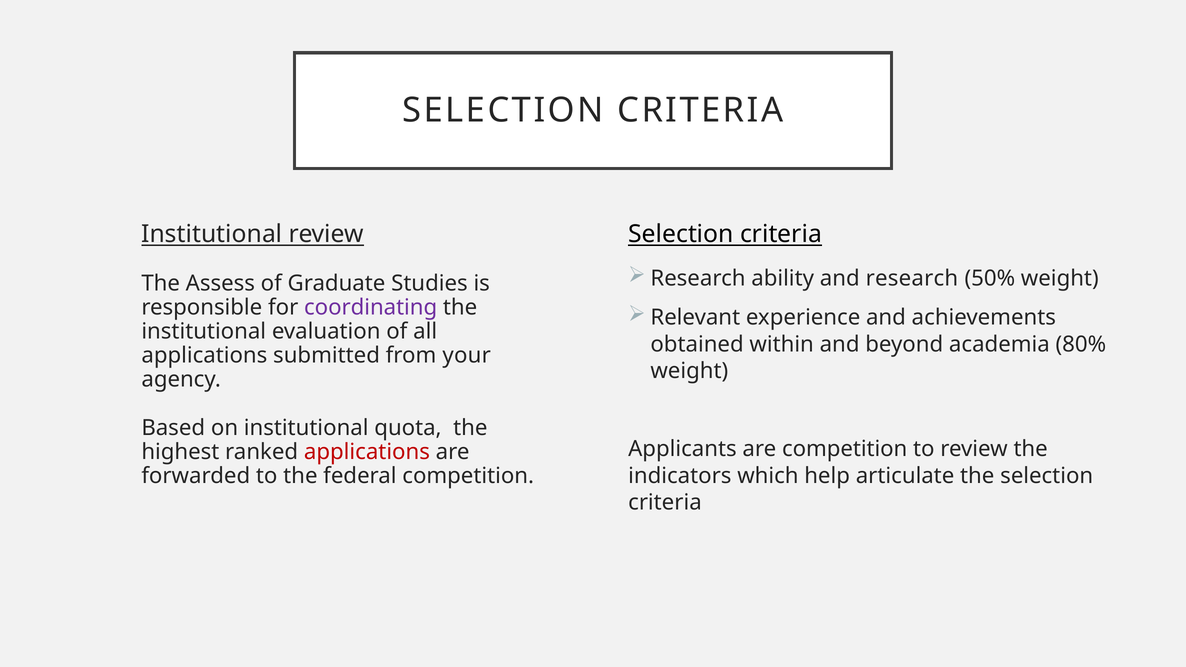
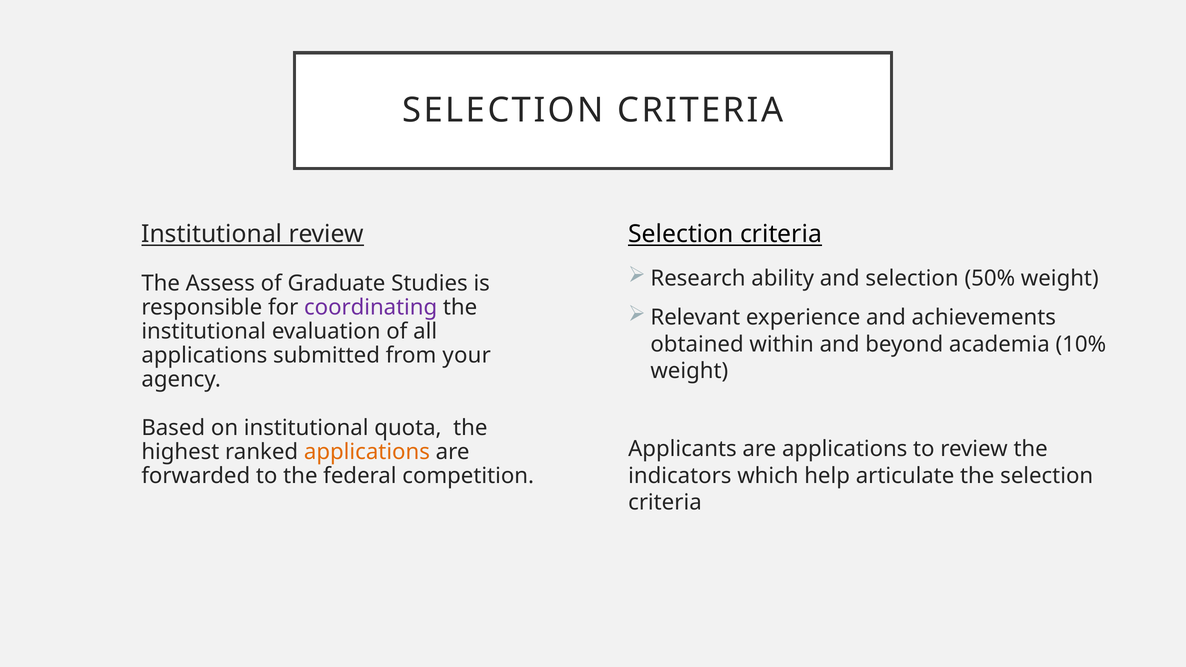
and research: research -> selection (912, 279)
80%: 80% -> 10% (1081, 344)
are competition: competition -> applications (845, 449)
applications colour: red -> orange (367, 452)
